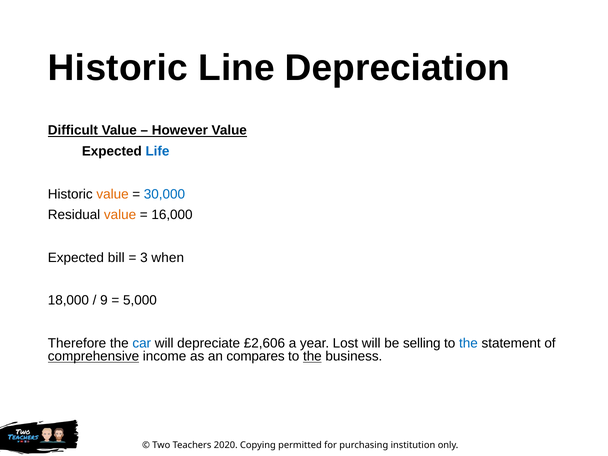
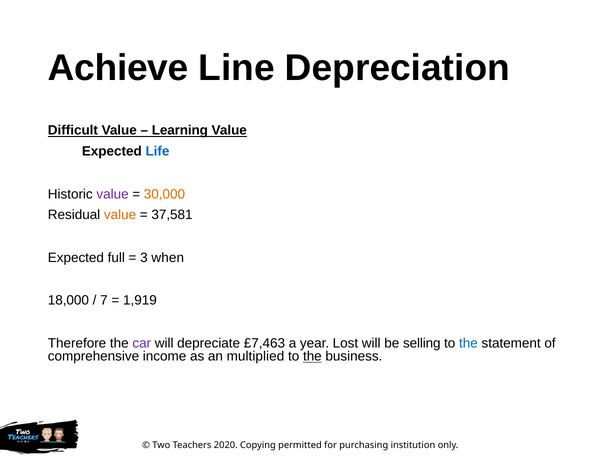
Historic: Historic -> Achieve (118, 68)
However: However -> Learning (180, 130)
value colour: orange -> purple (113, 194)
30,000 colour: blue -> orange (164, 194)
16,000: 16,000 -> 37,581 (172, 215)
bill: bill -> full (116, 258)
9: 9 -> 7 (104, 301)
5,000: 5,000 -> 1,919 (140, 301)
car colour: blue -> purple (142, 343)
£2,606: £2,606 -> £7,463 (264, 343)
comprehensive underline: present -> none (94, 356)
compares: compares -> multiplied (255, 356)
